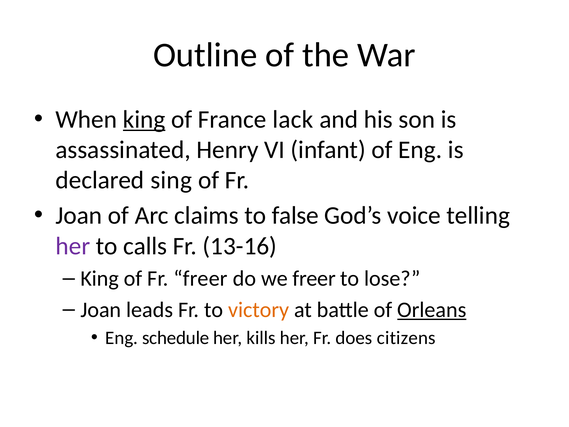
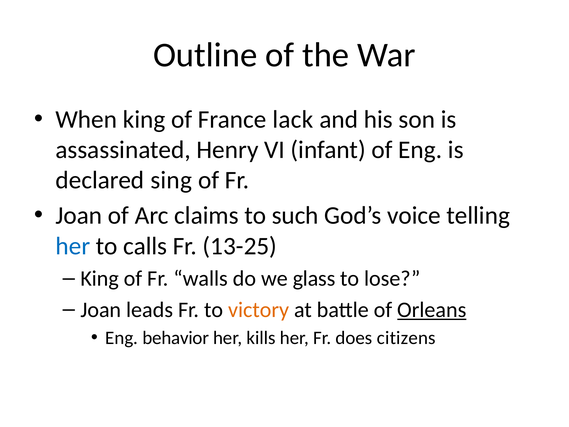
king underline: present -> none (144, 119)
false: false -> such (295, 215)
her colour: purple -> blue (73, 246)
13-16: 13-16 -> 13-25 (240, 246)
Fr freer: freer -> walls (201, 279)
we freer: freer -> glass (314, 279)
schedule: schedule -> behavior (176, 338)
